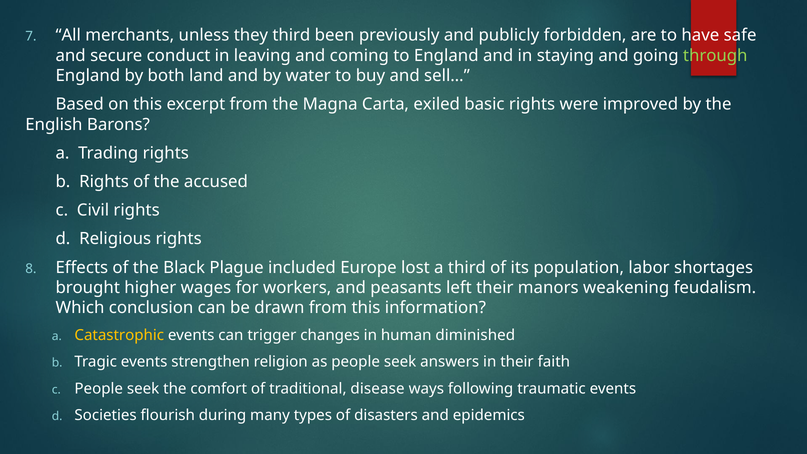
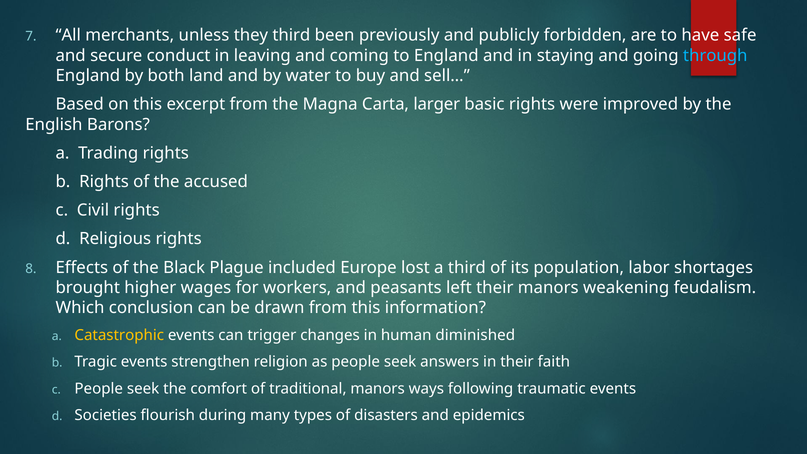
through colour: light green -> light blue (715, 56)
exiled: exiled -> larger (437, 104)
traditional disease: disease -> manors (378, 388)
